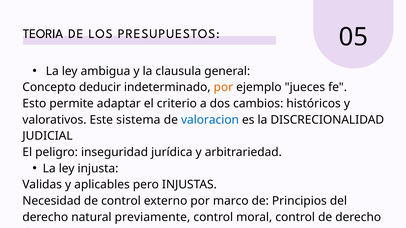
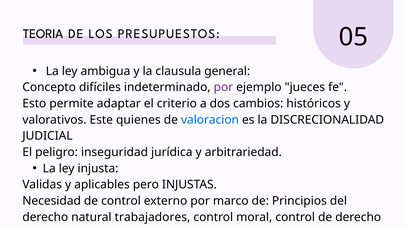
deducir: deducir -> difíciles (100, 87)
por colour: orange -> purple (223, 87)
sistema: sistema -> quienes (138, 120)
previamente: previamente -> trabajadores (152, 217)
